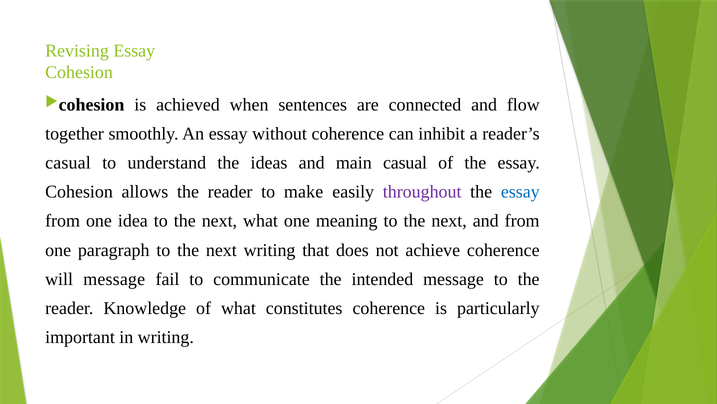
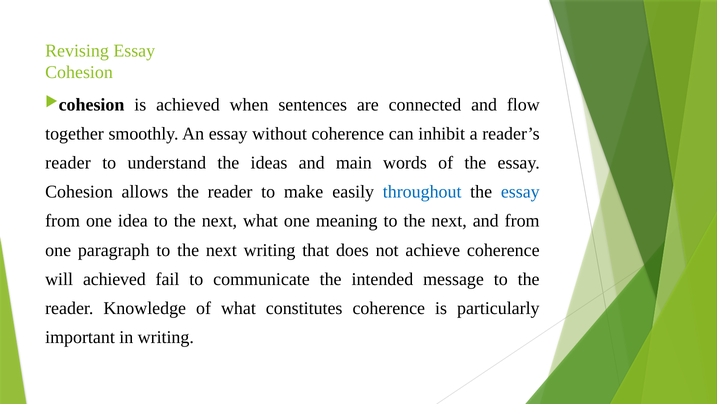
casual: casual -> reader (68, 163)
main casual: casual -> words (405, 163)
throughout colour: purple -> blue (422, 192)
will message: message -> achieved (114, 279)
